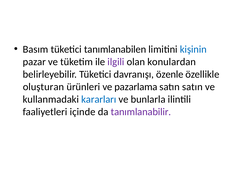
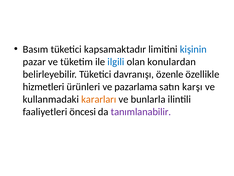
tanımlanabilen: tanımlanabilen -> kapsamaktadır (115, 49)
ilgili colour: purple -> blue (116, 62)
oluşturan: oluşturan -> hizmetleri (44, 87)
satın satın: satın -> karşı (192, 87)
kararları colour: blue -> orange (99, 99)
içinde: içinde -> öncesi (83, 112)
